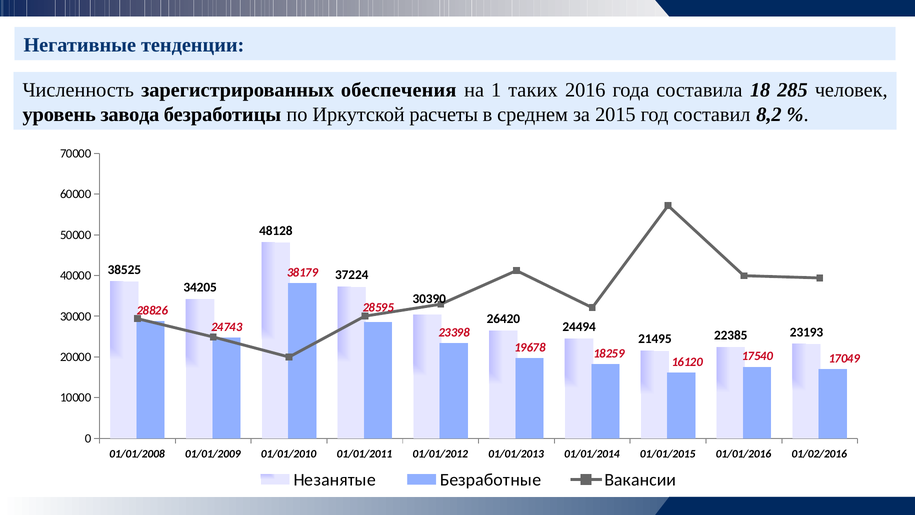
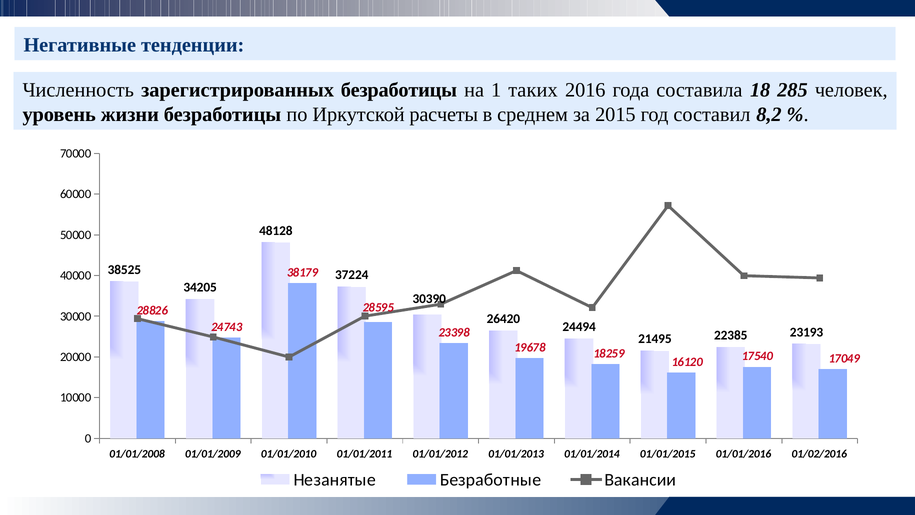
зарегистрированных обеспечения: обеспечения -> безработицы (399, 90)
завода: завода -> жизни (130, 114)
